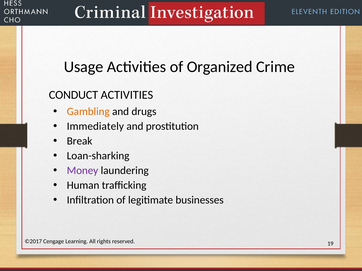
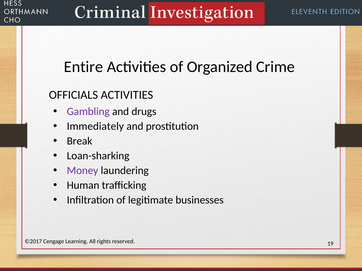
Usage: Usage -> Entire (83, 67)
CONDUCT: CONDUCT -> OFFICIALS (73, 95)
Gambling colour: orange -> purple (88, 112)
